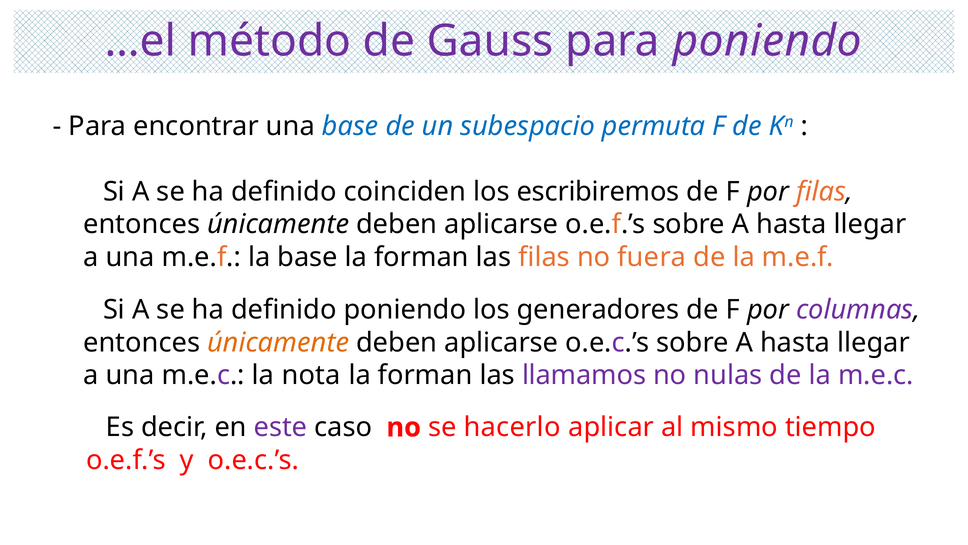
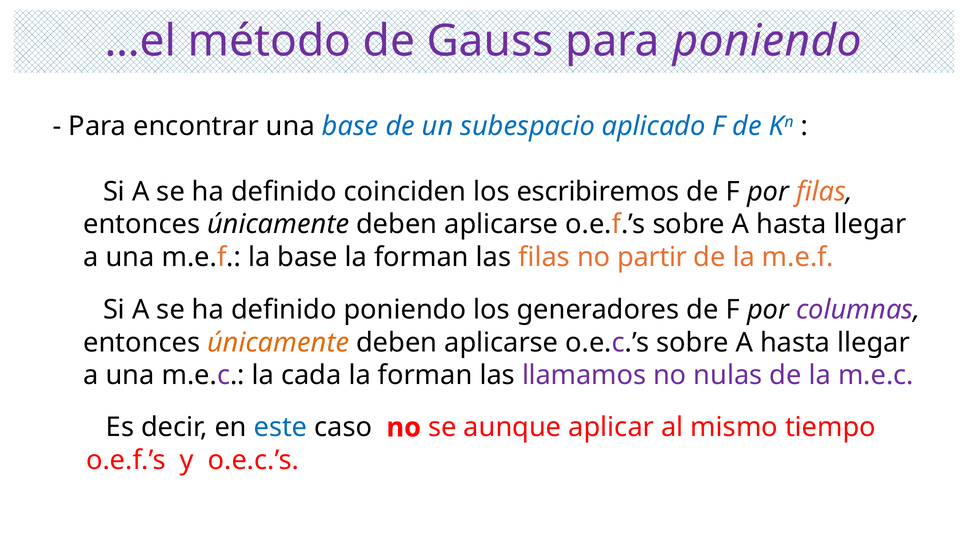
permuta: permuta -> aplicado (654, 126)
fuera: fuera -> partir (652, 257)
nota: nota -> cada (311, 375)
este colour: purple -> blue (281, 427)
hacerlo: hacerlo -> aunque (512, 427)
